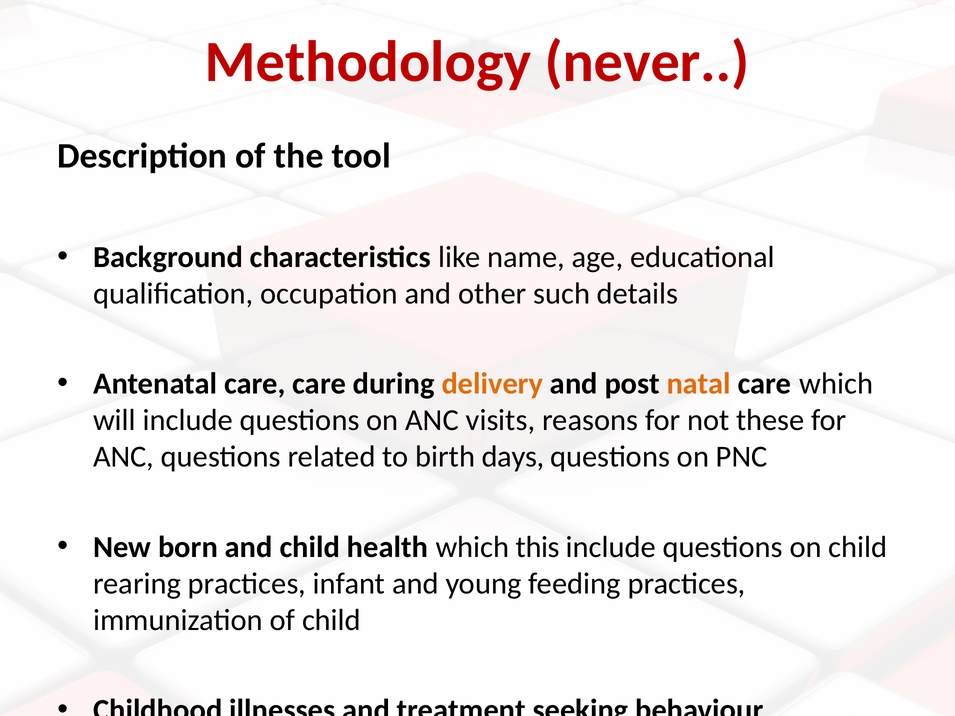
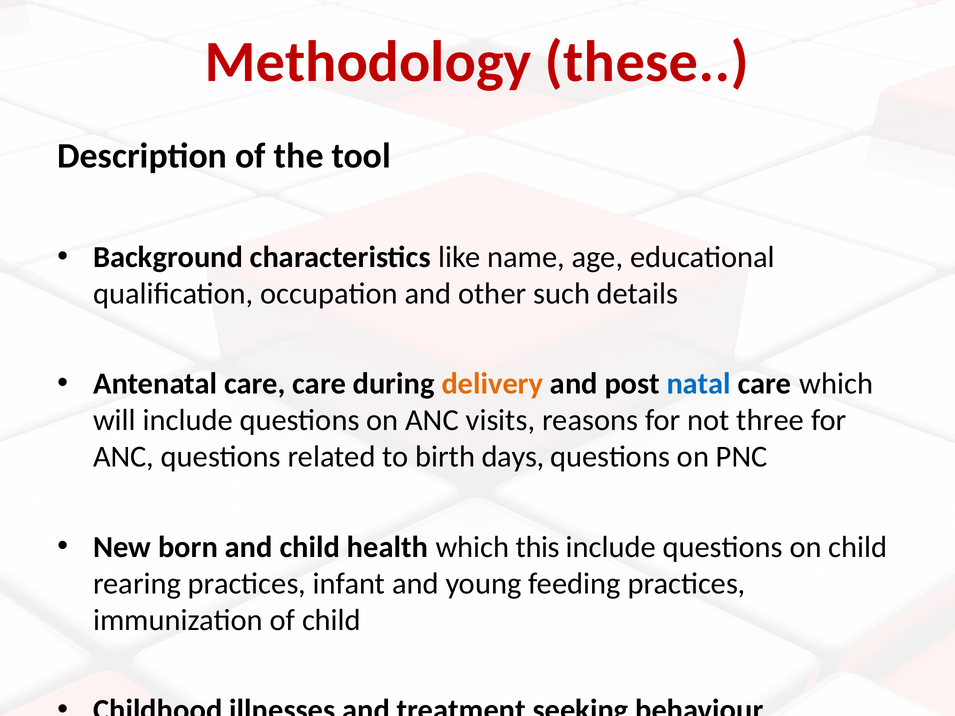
never: never -> these (647, 62)
natal colour: orange -> blue (699, 384)
these: these -> three (770, 420)
